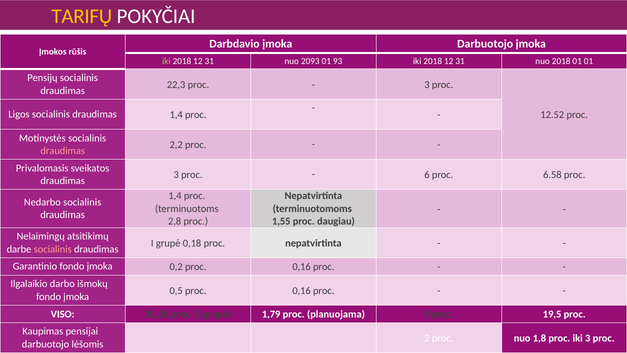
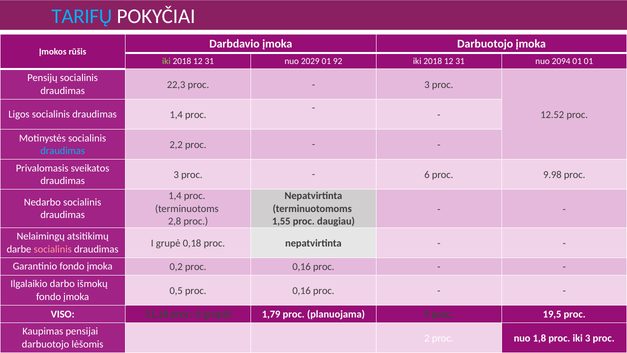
TARIFŲ colour: yellow -> light blue (82, 16)
2093: 2093 -> 2029 (310, 61)
93: 93 -> 92 (338, 61)
nuo 2018: 2018 -> 2094 (561, 61)
draudimas colour: pink -> light blue (63, 151)
6.58: 6.58 -> 9.98 (552, 175)
